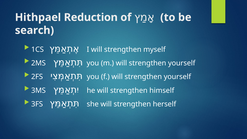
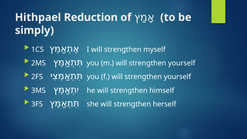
search: search -> simply (34, 30)
